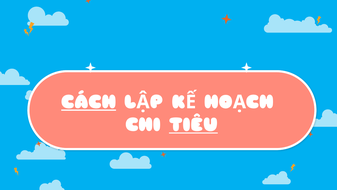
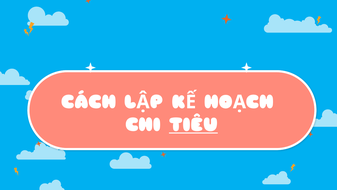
CÁCH underline: present -> none (89, 102)
